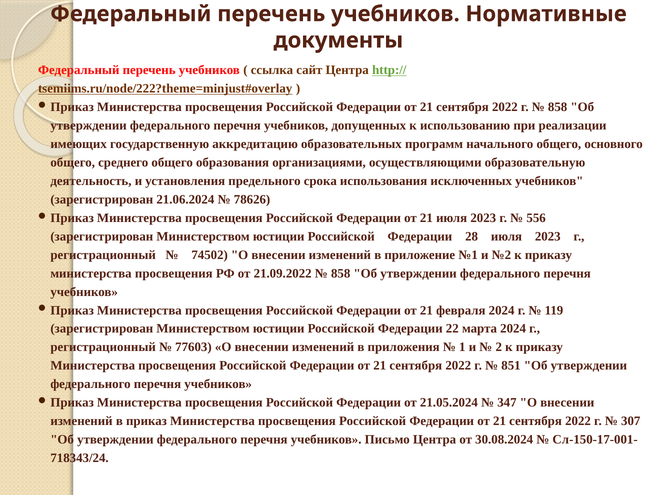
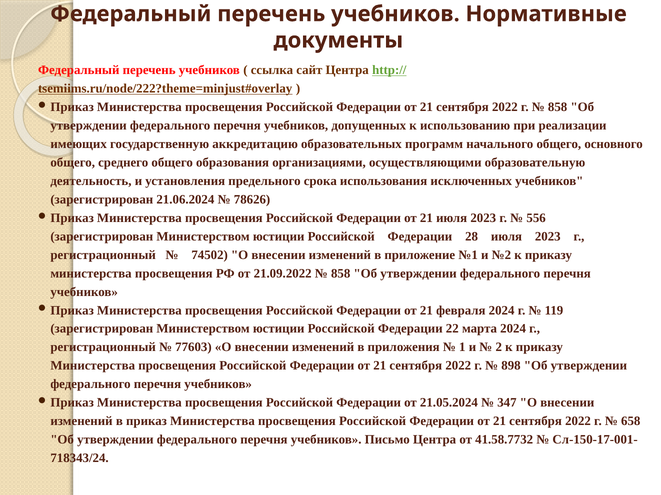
851: 851 -> 898 (511, 366)
307: 307 -> 658 (631, 422)
30.08.2024: 30.08.2024 -> 41.58.7732 (504, 440)
